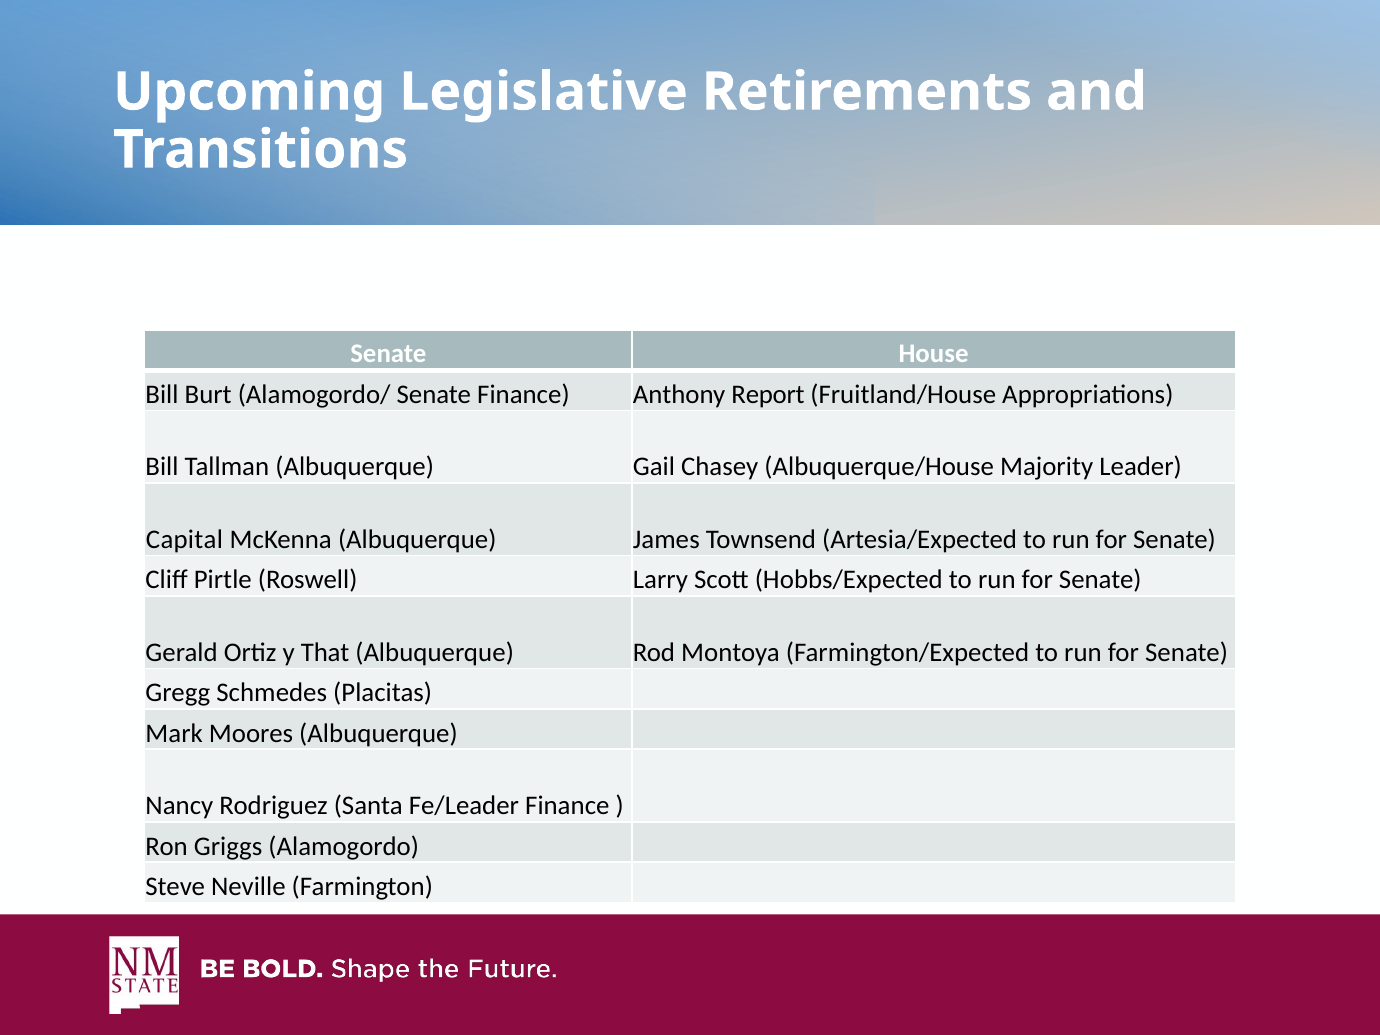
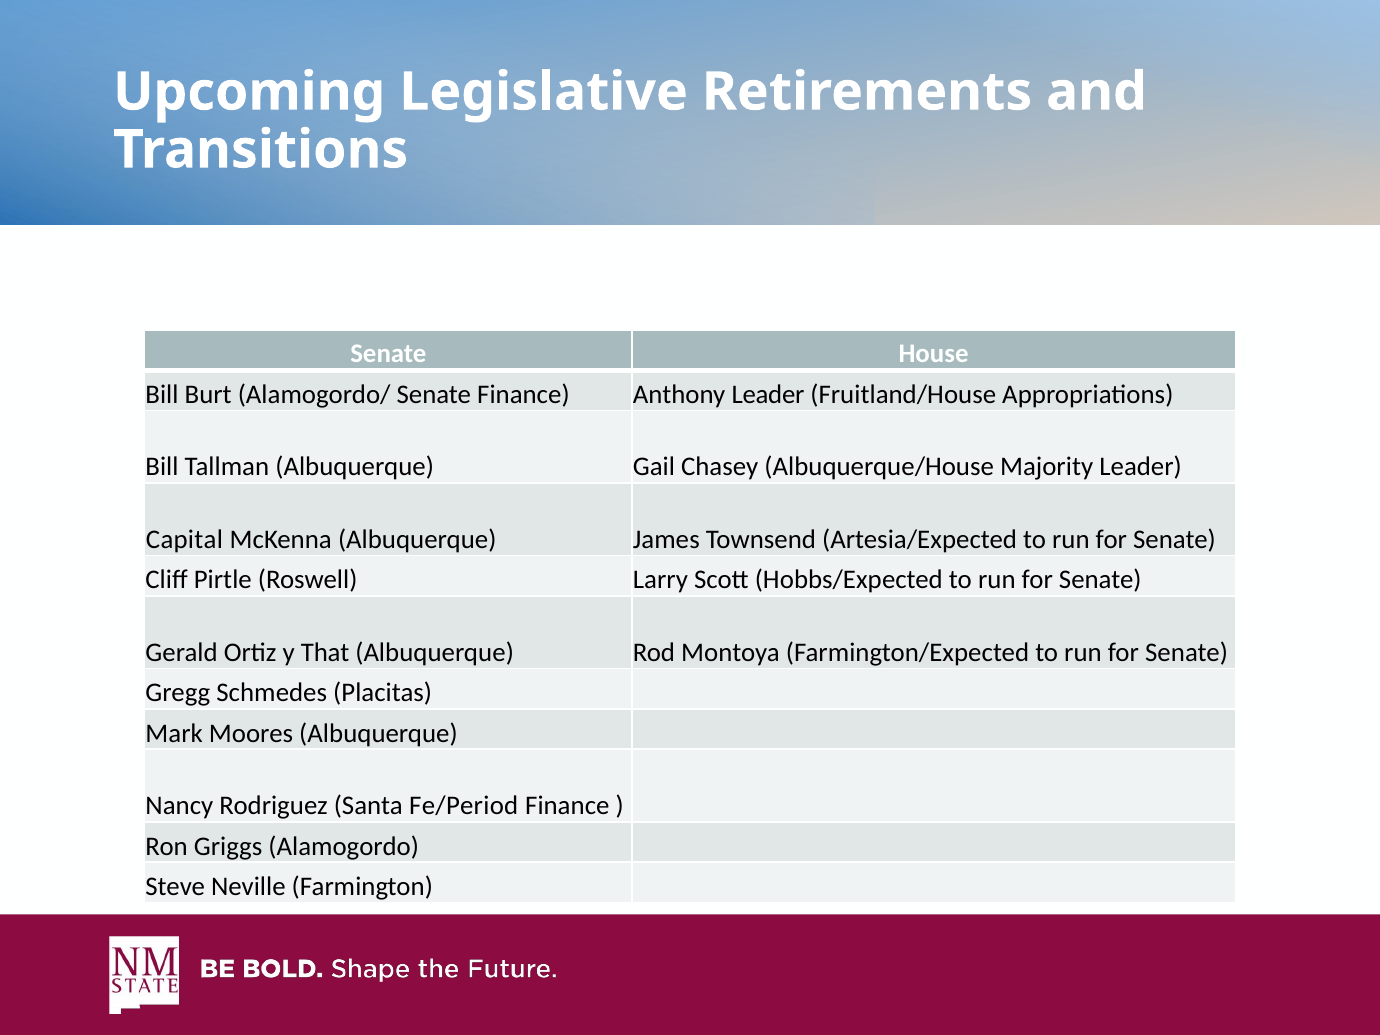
Anthony Report: Report -> Leader (768, 394)
Fe/Leader: Fe/Leader -> Fe/Period (464, 806)
